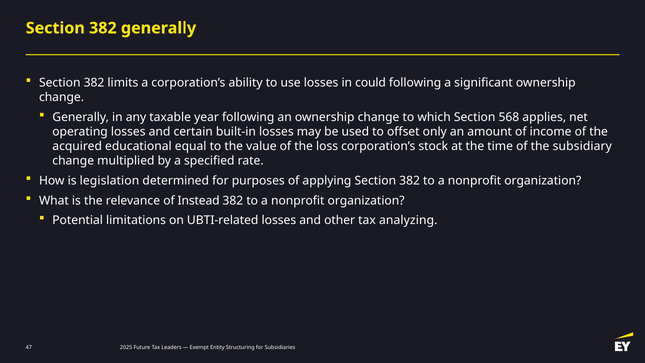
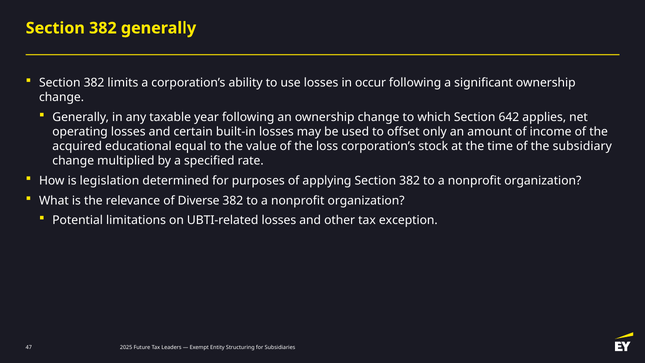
could: could -> occur (371, 83)
568: 568 -> 642 (509, 117)
Instead: Instead -> Diverse (199, 200)
analyzing: analyzing -> exception (408, 220)
